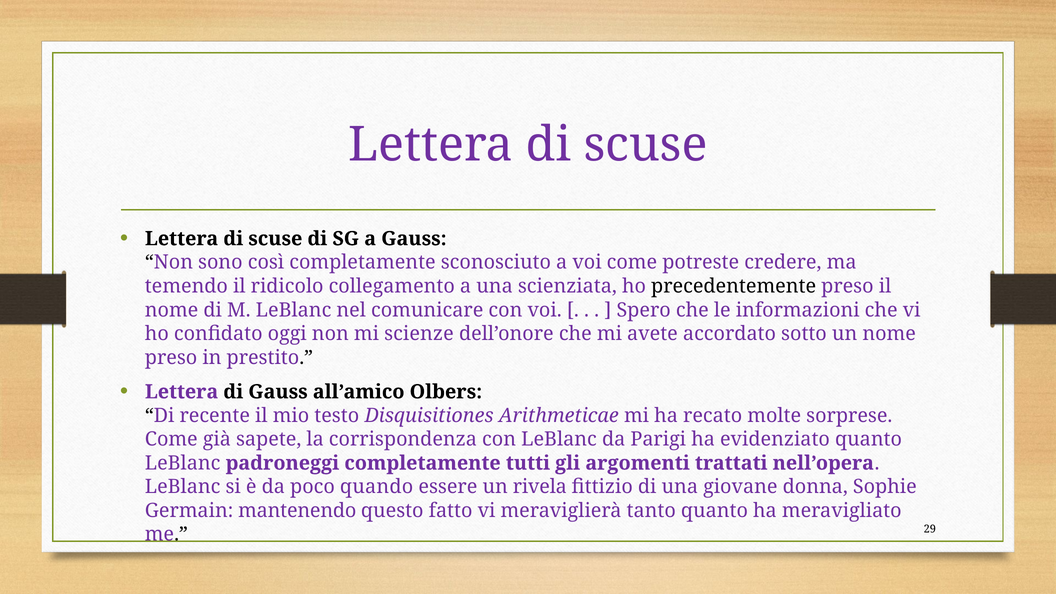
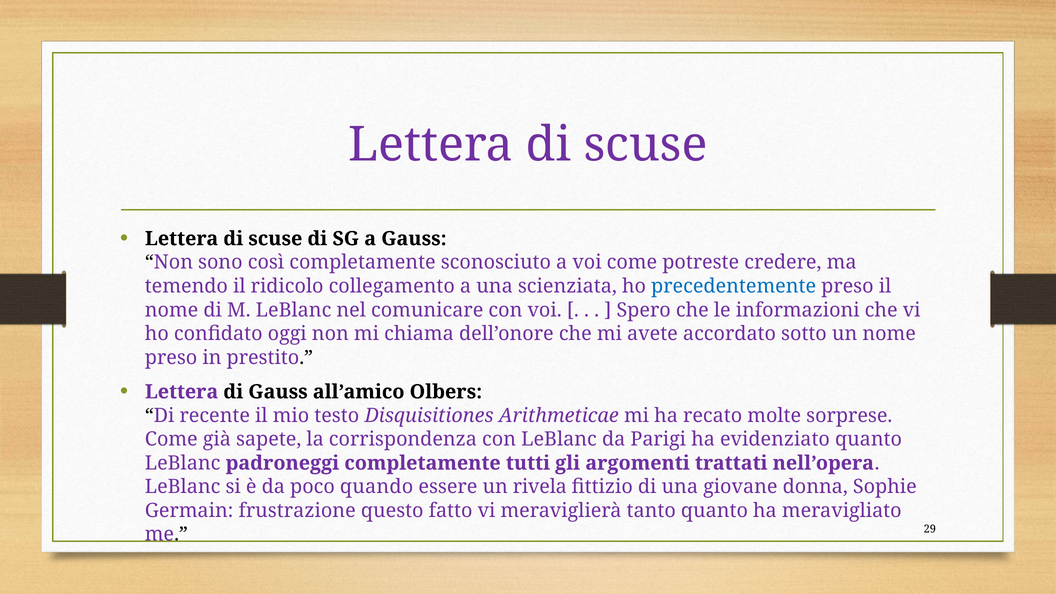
precedentemente colour: black -> blue (734, 286)
scienze: scienze -> chiama (419, 334)
mantenendo: mantenendo -> frustrazione (297, 511)
